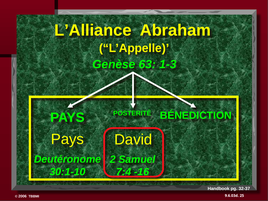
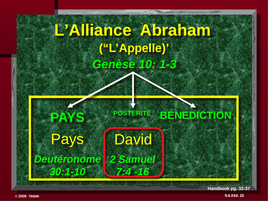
63: 63 -> 10 (147, 64)
